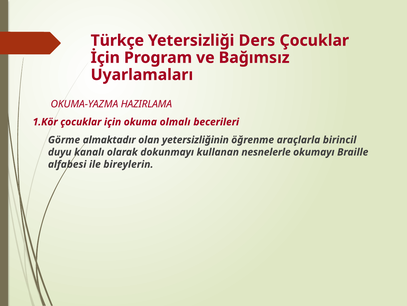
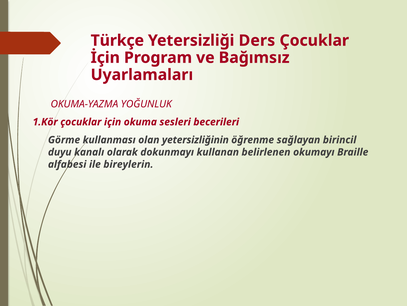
HAZIRLAMA: HAZIRLAMA -> YOĞUNLUK (146, 104)
olmalı: olmalı -> sesleri (175, 122)
almaktadır: almaktadır -> kullanması (109, 140)
araçlarla: araçlarla -> sağlayan (298, 140)
nesnelerle: nesnelerle -> belirlenen (266, 152)
